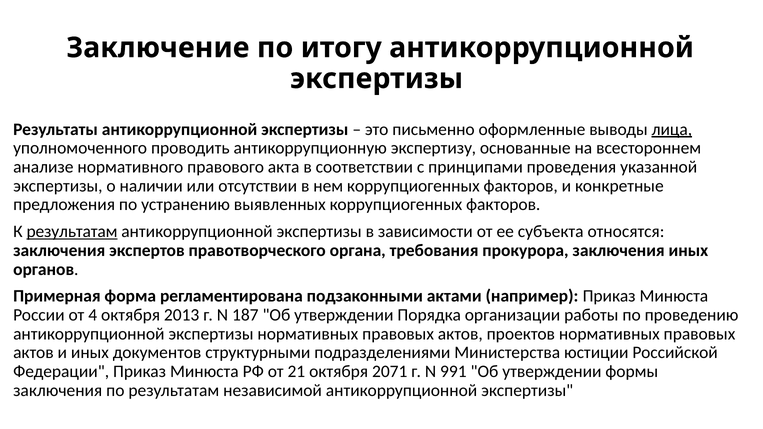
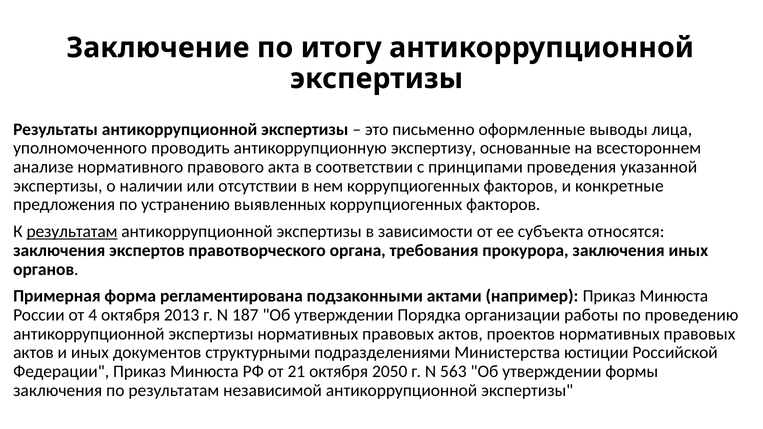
лица underline: present -> none (672, 129)
2071: 2071 -> 2050 (390, 372)
991: 991 -> 563 (453, 372)
